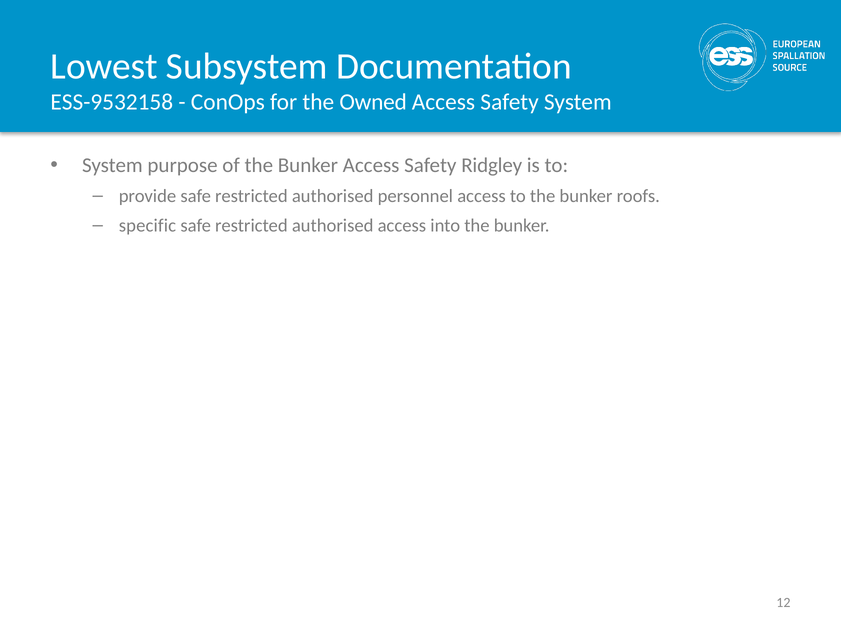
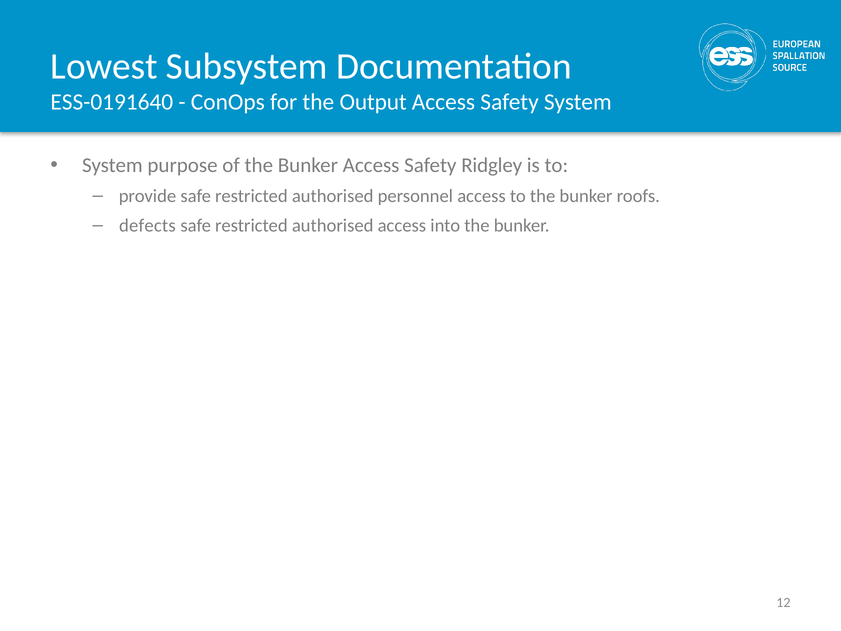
ESS-9532158: ESS-9532158 -> ESS-0191640 (112, 102)
Owned: Owned -> Output (373, 102)
specific: specific -> defects (147, 226)
